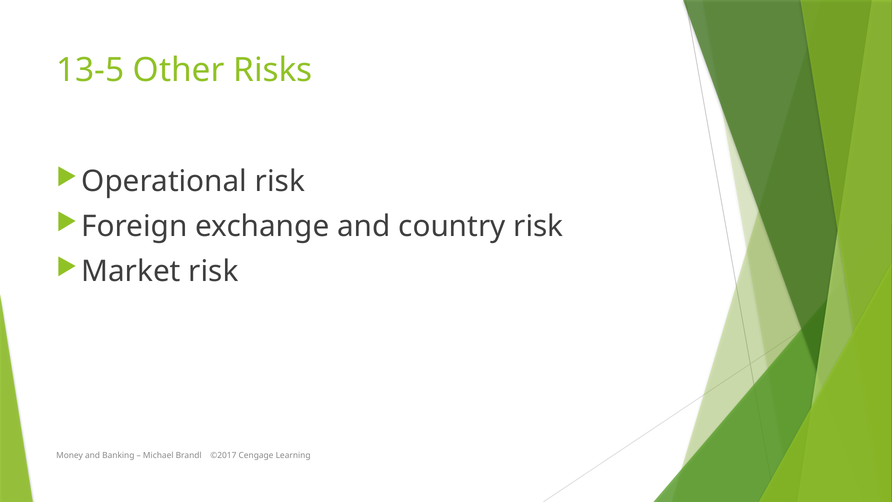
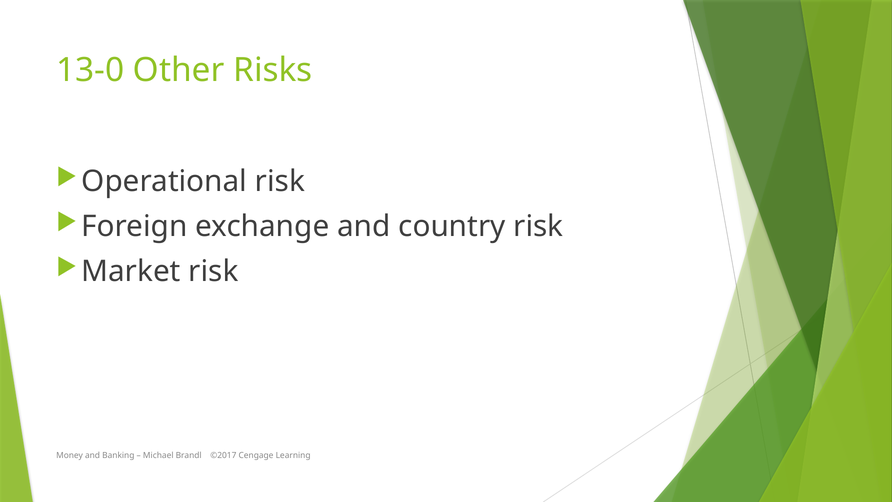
13-5: 13-5 -> 13-0 (90, 70)
